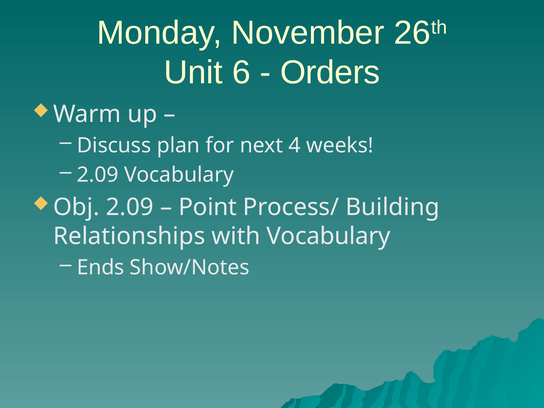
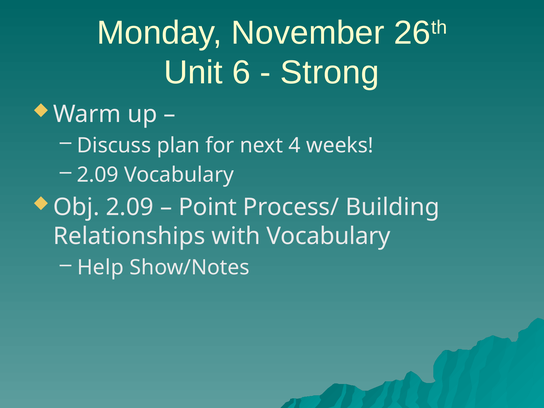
Orders: Orders -> Strong (330, 73)
Ends: Ends -> Help (100, 268)
